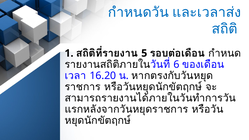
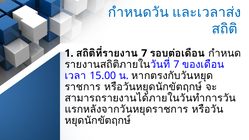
5: 5 -> 7 (144, 53)
6: 6 -> 7 (177, 64)
16.20: 16.20 -> 15.00 (103, 76)
